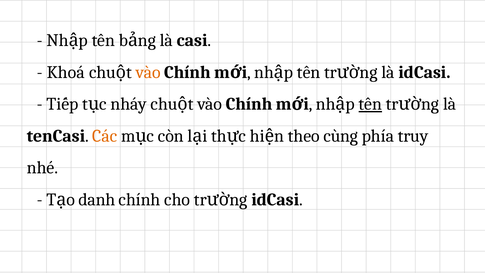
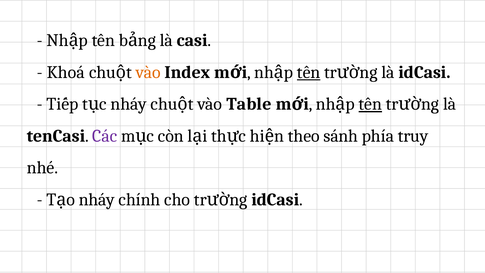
Chính: Chính -> Index (187, 72)
tên underline: none -> present (309, 72)
Chính: Chính -> Table (249, 104)
Các colour: orange -> purple (105, 136)
cùng: cùng -> sánh (341, 136)
danh: danh -> nháy (97, 199)
